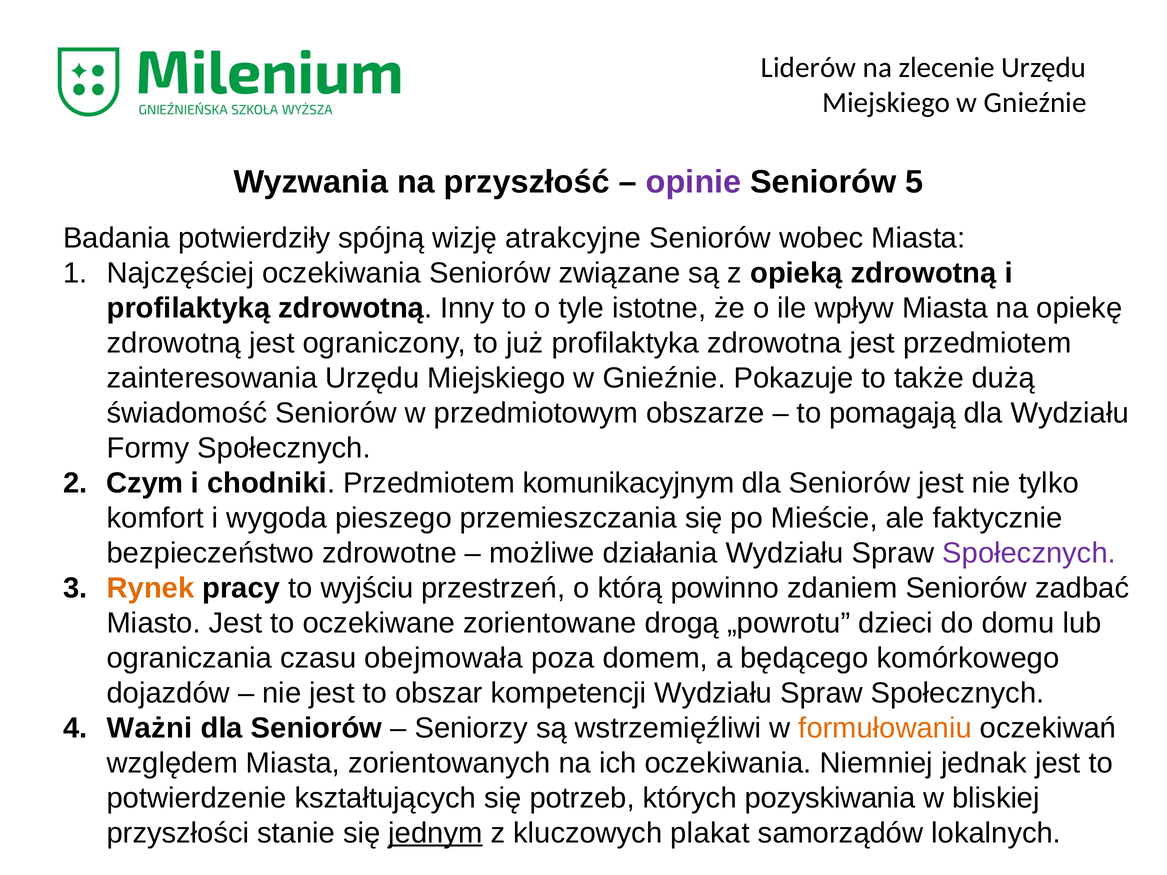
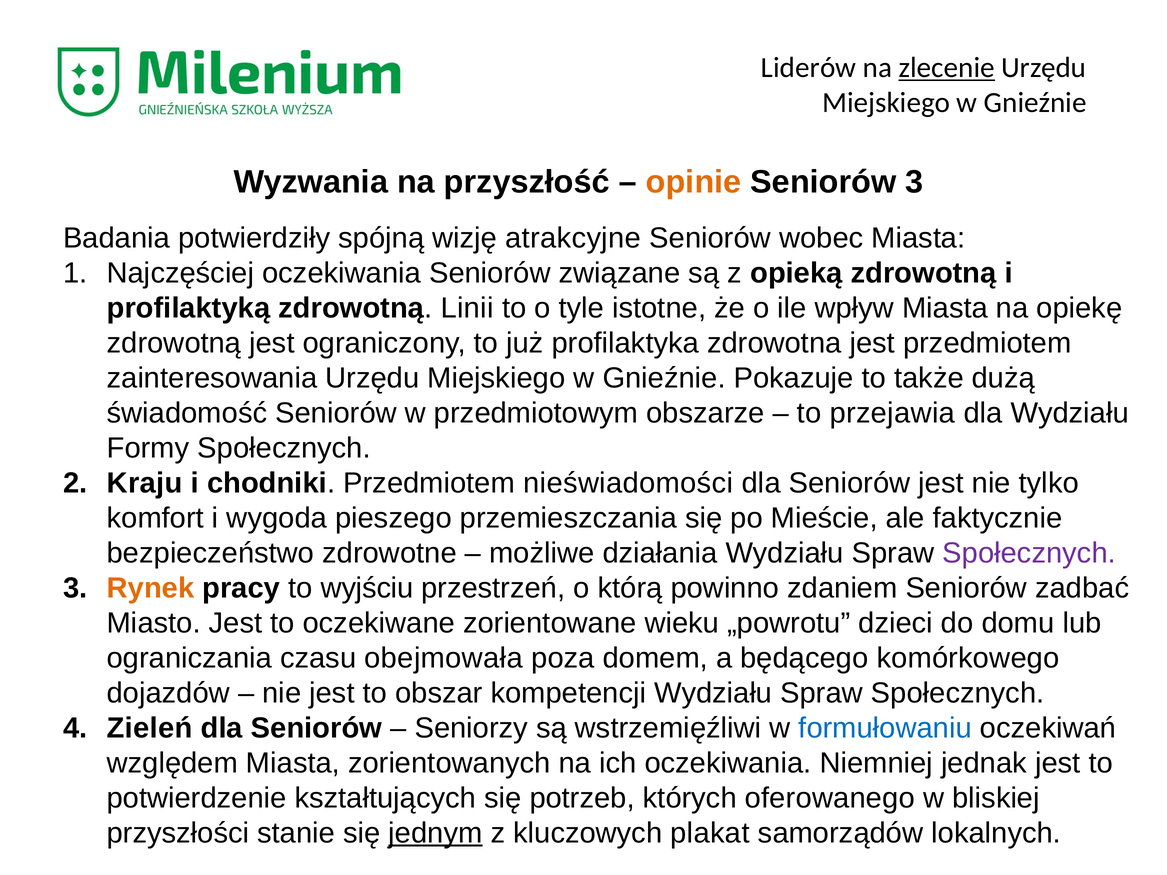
zlecenie underline: none -> present (947, 68)
opinie colour: purple -> orange (694, 182)
Seniorów 5: 5 -> 3 (914, 182)
Inny: Inny -> Linii (467, 308)
pomagają: pomagają -> przejawia (892, 413)
Czym: Czym -> Kraju (145, 483)
komunikacyjnym: komunikacyjnym -> nieświadomości (628, 483)
drogą: drogą -> wieku (682, 623)
Ważni: Ważni -> Zieleń (150, 728)
formułowaniu colour: orange -> blue (885, 728)
pozyskiwania: pozyskiwania -> oferowanego (830, 798)
